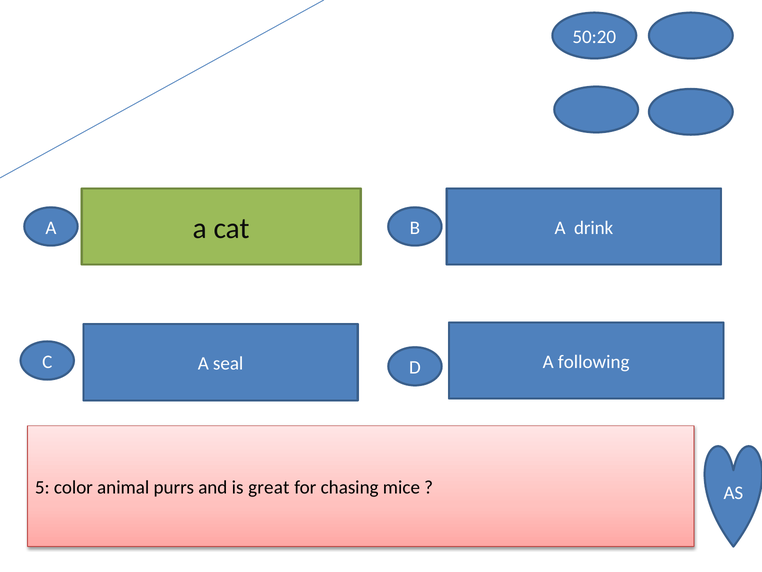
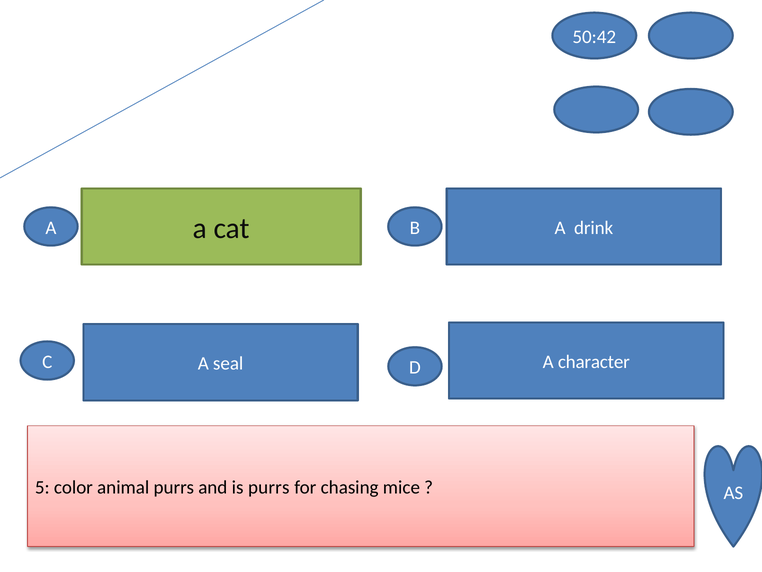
50:20: 50:20 -> 50:42 (594, 37)
following: following -> character (594, 362)
is great: great -> purrs (269, 487)
